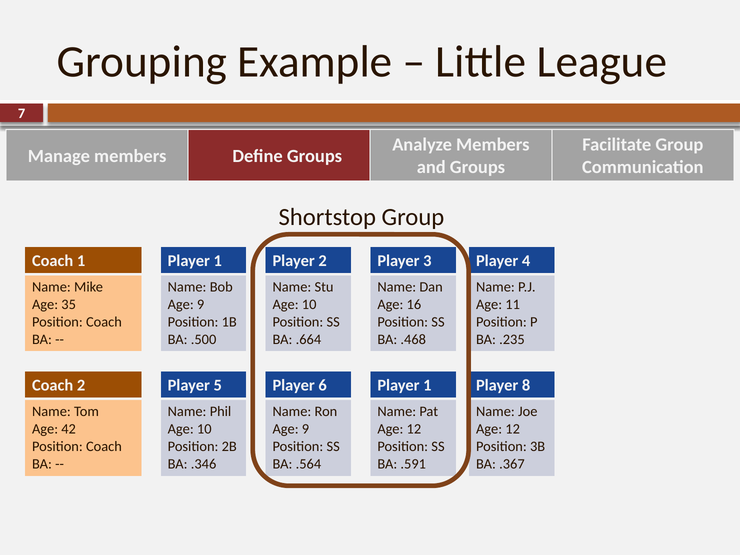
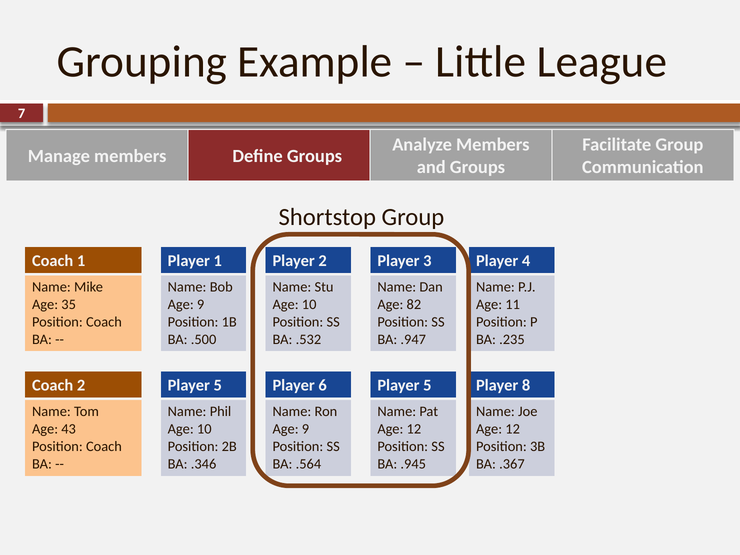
16: 16 -> 82 (414, 304)
.664: .664 -> .532 (308, 339)
.468: .468 -> .947 (413, 339)
1: 1 -> 5 (427, 385)
42: 42 -> 43 (69, 429)
.591: .591 -> .945 (413, 464)
